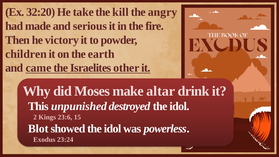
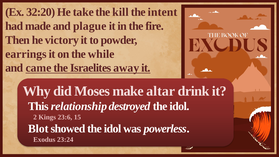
angry: angry -> intent (163, 12)
serious: serious -> plague (90, 26)
children: children -> earrings (26, 54)
earth: earth -> while (101, 54)
other: other -> away (126, 68)
unpunished: unpunished -> relationship (79, 106)
